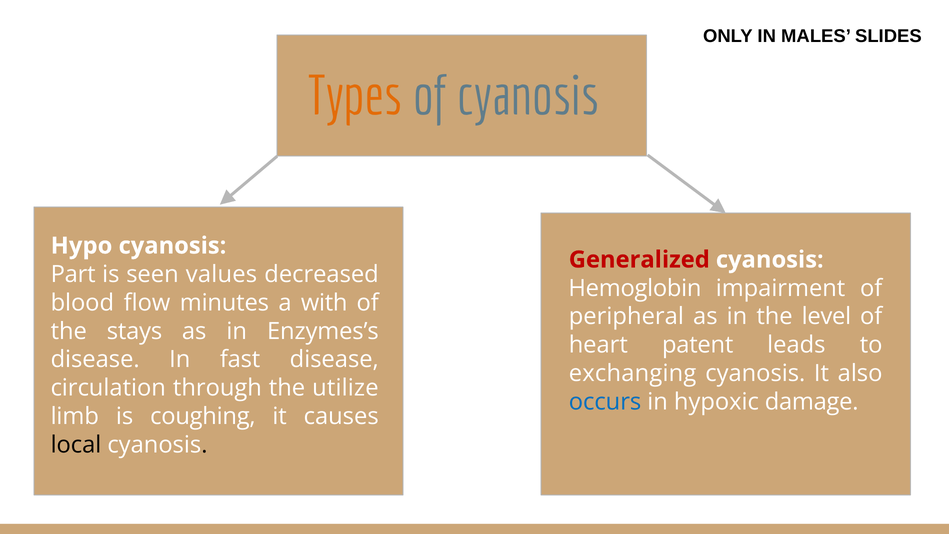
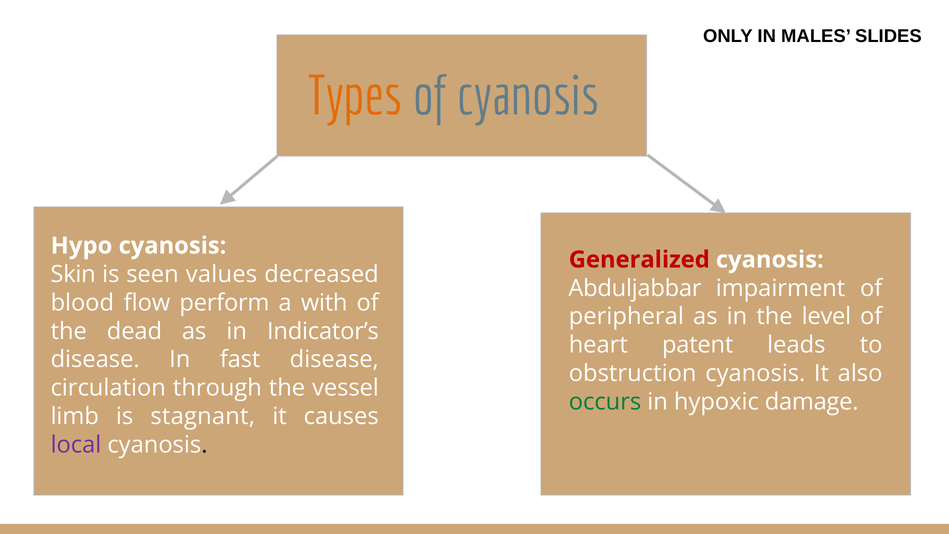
Part: Part -> Skin (73, 274)
Hemoglobin: Hemoglobin -> Abduljabbar (635, 288)
minutes: minutes -> perform (224, 303)
stays: stays -> dead (134, 331)
Enzymes’s: Enzymes’s -> Indicator’s (323, 331)
exchanging: exchanging -> obstruction (633, 373)
utilize: utilize -> vessel (346, 388)
occurs colour: blue -> green (605, 402)
coughing: coughing -> stagnant (203, 416)
local colour: black -> purple (76, 445)
